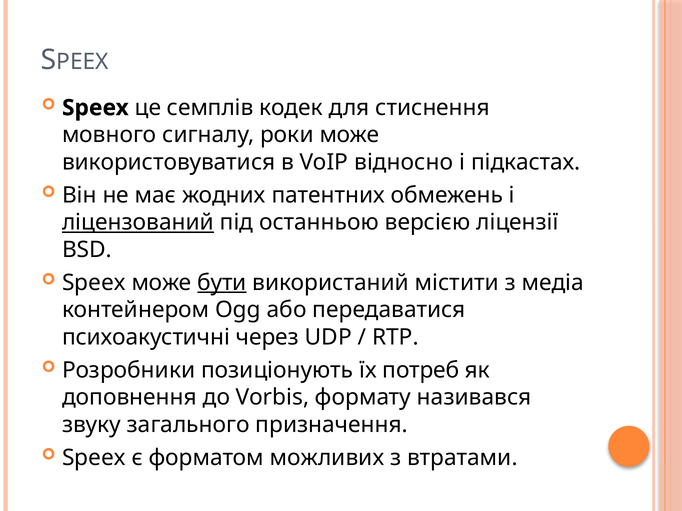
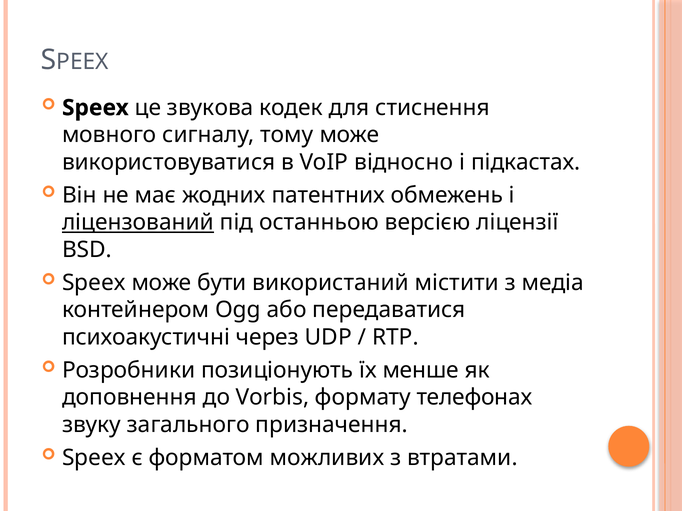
семплів: семплів -> звукова (210, 108)
роки: роки -> тому (287, 135)
бути underline: present -> none (222, 283)
потреб: потреб -> менше (421, 370)
називався: називався -> телефонах (474, 398)
